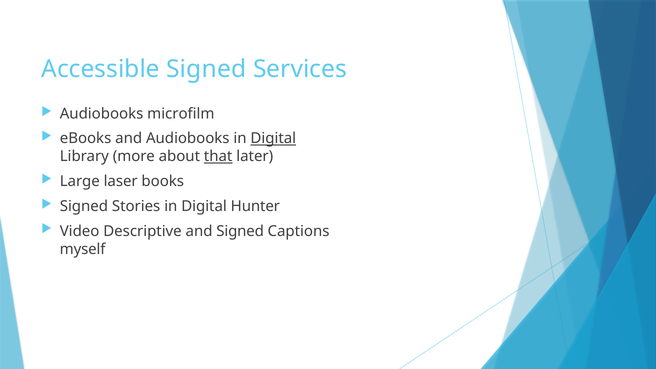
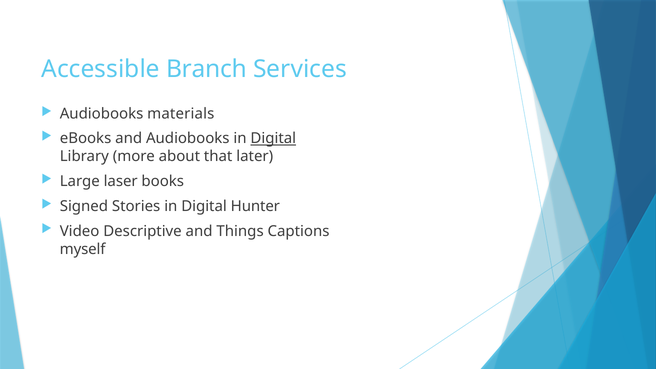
Accessible Signed: Signed -> Branch (207, 69)
microfilm: microfilm -> materials (181, 114)
that underline: present -> none (218, 157)
and Signed: Signed -> Things (240, 231)
